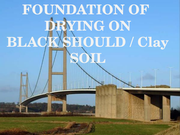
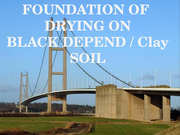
SHOULD: SHOULD -> DEPEND (94, 42)
